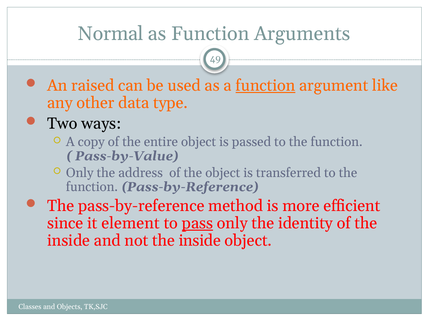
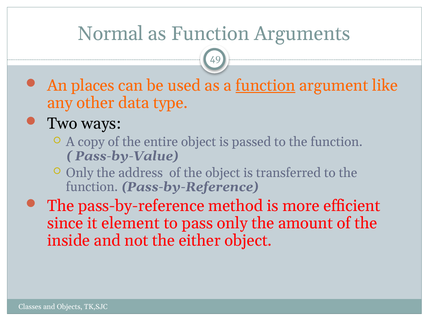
raised: raised -> places (93, 86)
pass underline: present -> none (197, 224)
identity: identity -> amount (305, 224)
not the inside: inside -> either (200, 241)
